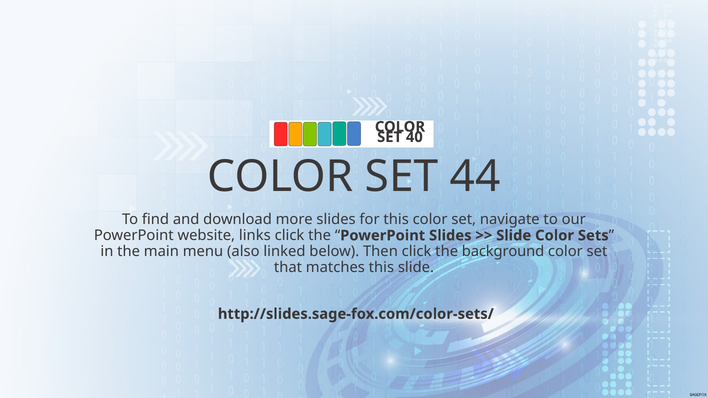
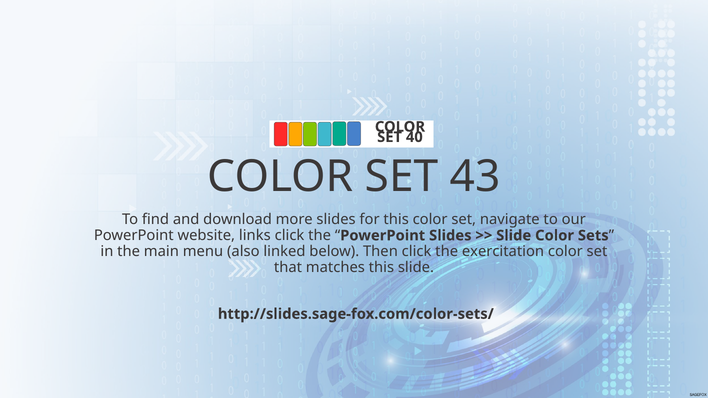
44: 44 -> 43 (475, 177)
background: background -> exercitation (503, 252)
